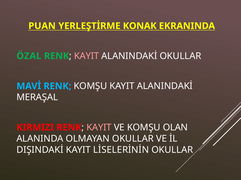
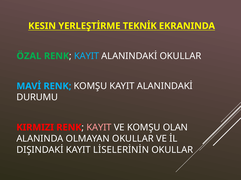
PUAN: PUAN -> KESIN (42, 26)
KONAK: KONAK -> TEKNİK (140, 26)
KAYIT colour: pink -> light blue (87, 56)
MERAŞAL: MERAŞAL -> DURUMU (37, 98)
